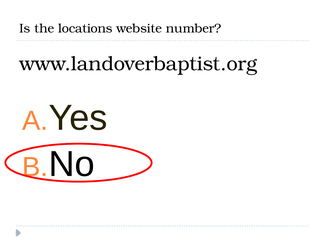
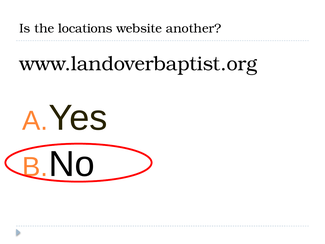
number: number -> another (194, 29)
